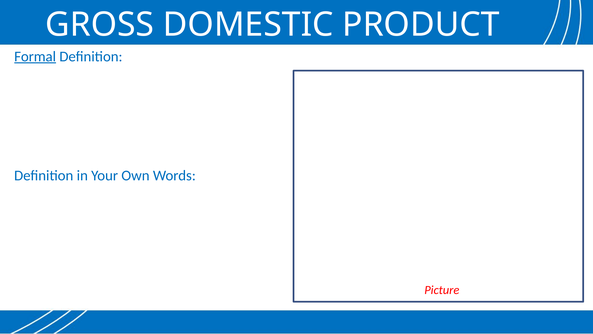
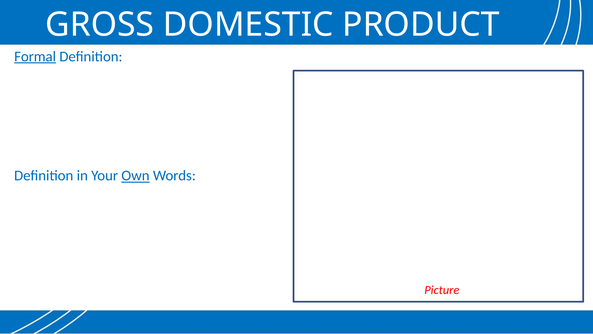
Own underline: none -> present (135, 176)
